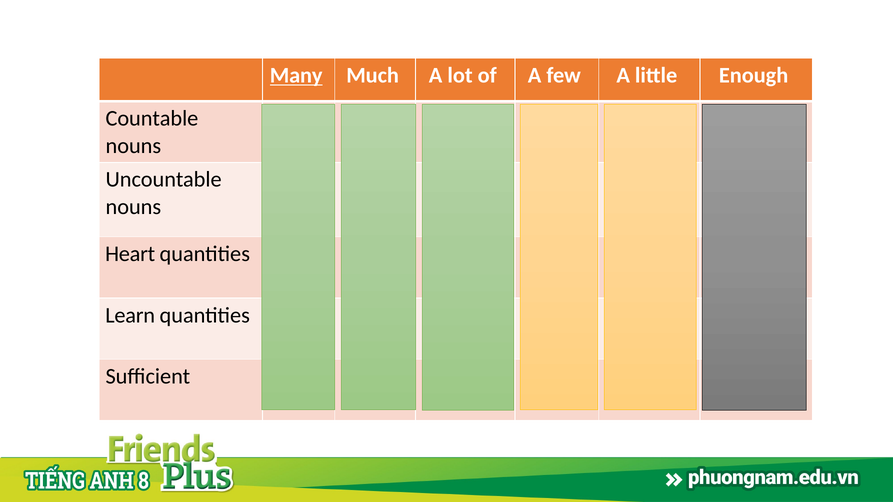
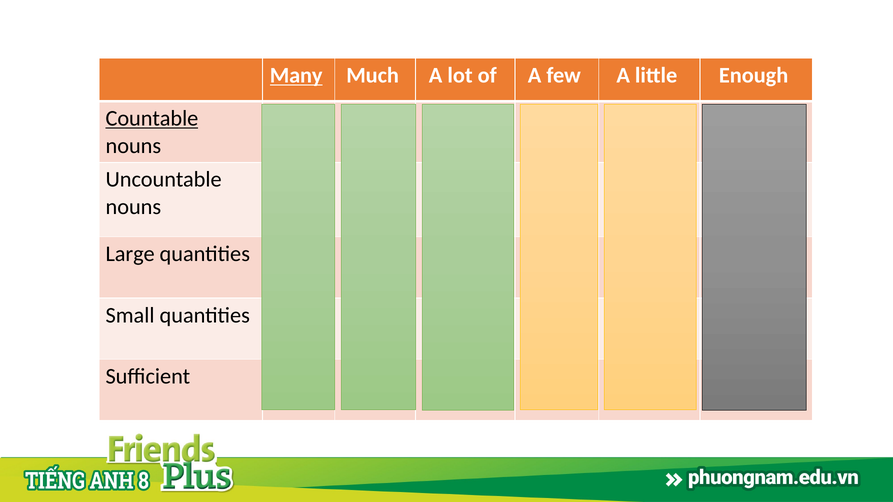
Countable underline: none -> present (152, 119)
Heart: Heart -> Large (130, 254)
Learn: Learn -> Small (130, 315)
